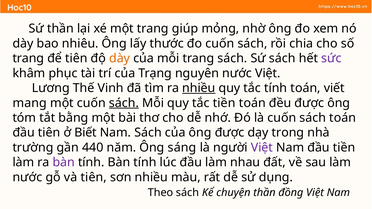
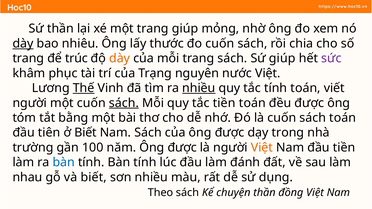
dày underline: none -> present (23, 44)
để tiên: tiên -> trúc (76, 58)
Sứ sách: sách -> giúp (282, 58)
Thế underline: none -> present (84, 88)
mang: mang -> người (30, 103)
440: 440 -> 100 (93, 148)
năm Ông sáng: sáng -> được (182, 148)
Việt colour: purple -> orange (262, 148)
bàn colour: purple -> blue (64, 163)
nhau: nhau -> đánh (245, 163)
nước: nước -> nhau (27, 177)
và tiên: tiên -> biết (94, 177)
